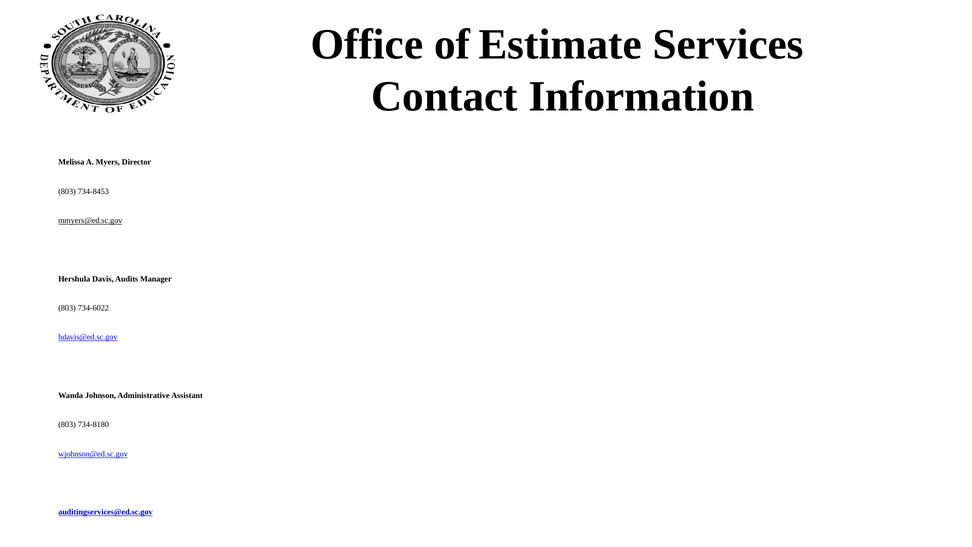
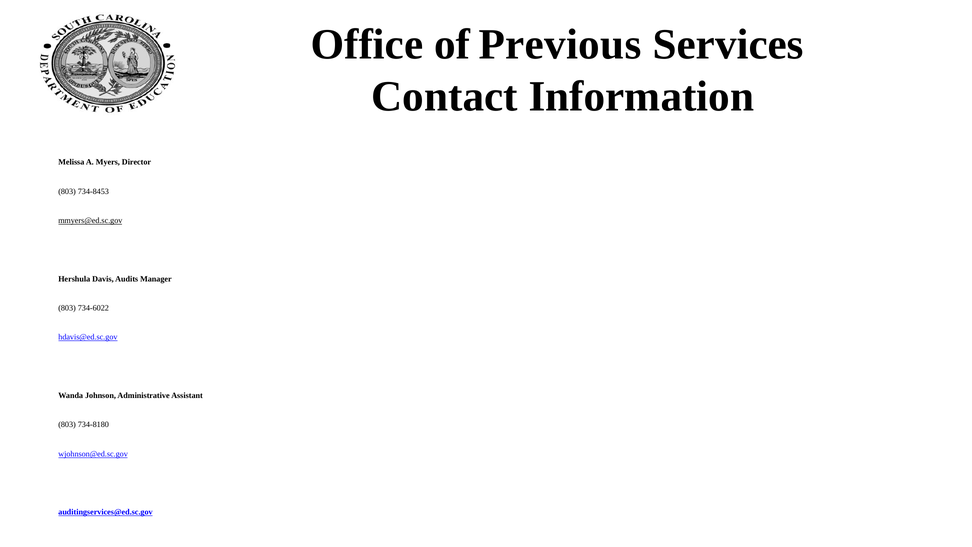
Estimate: Estimate -> Previous (560, 45)
